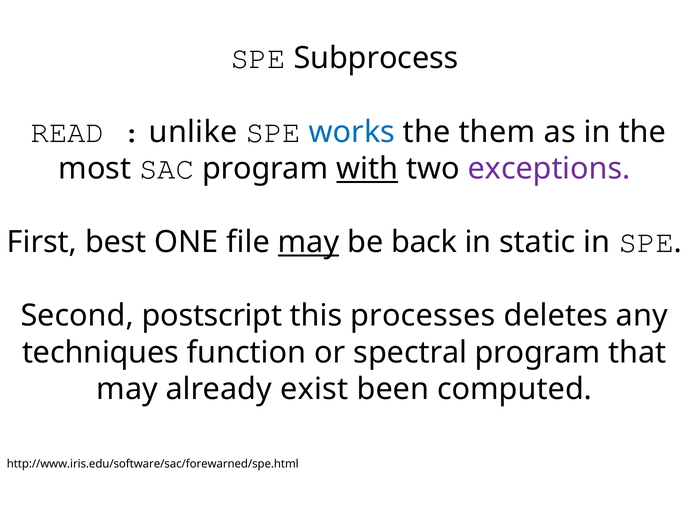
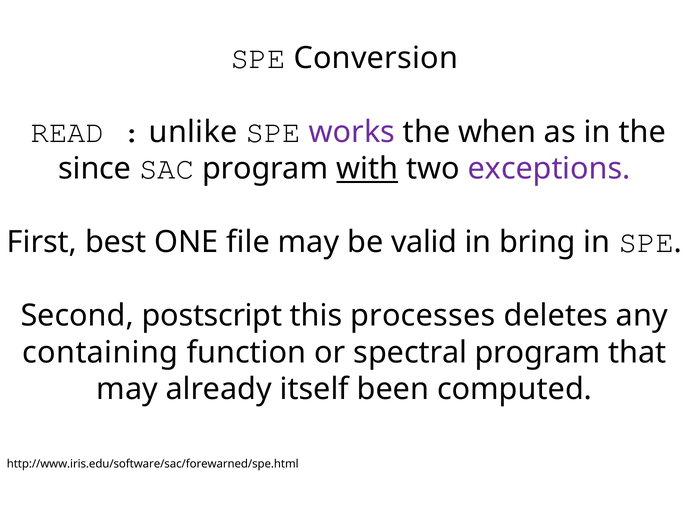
Subprocess: Subprocess -> Conversion (376, 58)
works colour: blue -> purple (352, 132)
them: them -> when (497, 132)
most: most -> since (95, 169)
may underline: present -> none (309, 242)
back: back -> valid (424, 242)
static: static -> bring (538, 242)
techniques: techniques -> containing (100, 352)
exist: exist -> itself (314, 389)
